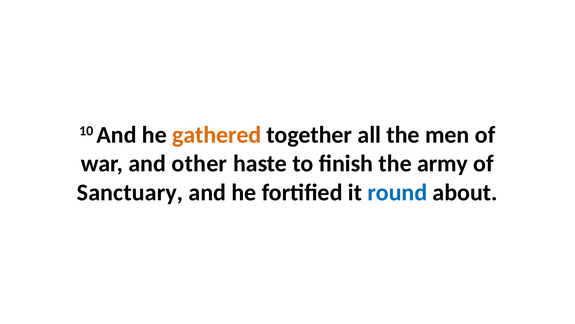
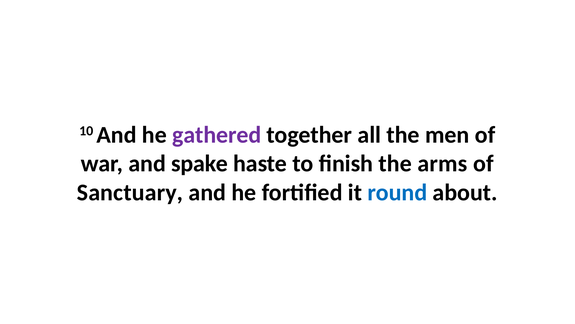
gathered colour: orange -> purple (217, 135)
other: other -> spake (200, 163)
army: army -> arms (442, 163)
